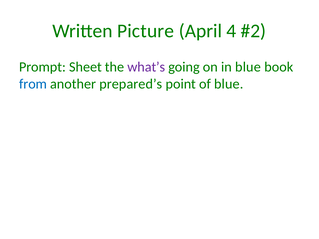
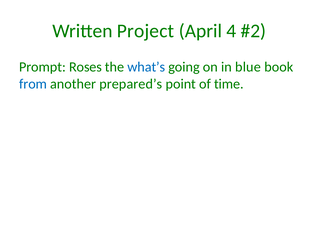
Picture: Picture -> Project (146, 31)
Sheet: Sheet -> Roses (86, 67)
what’s colour: purple -> blue (146, 67)
of blue: blue -> time (229, 84)
